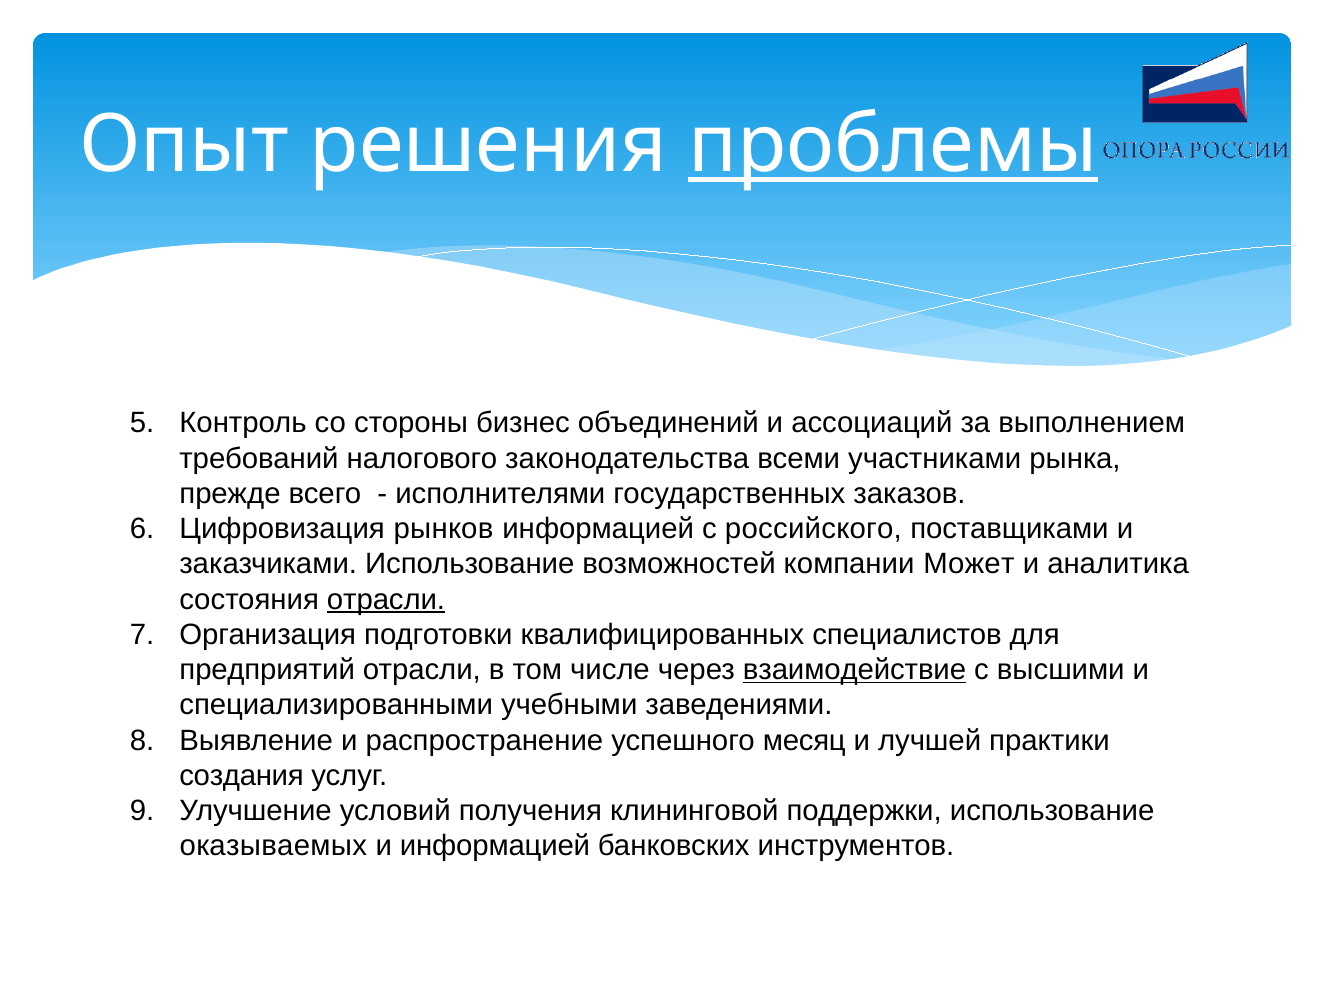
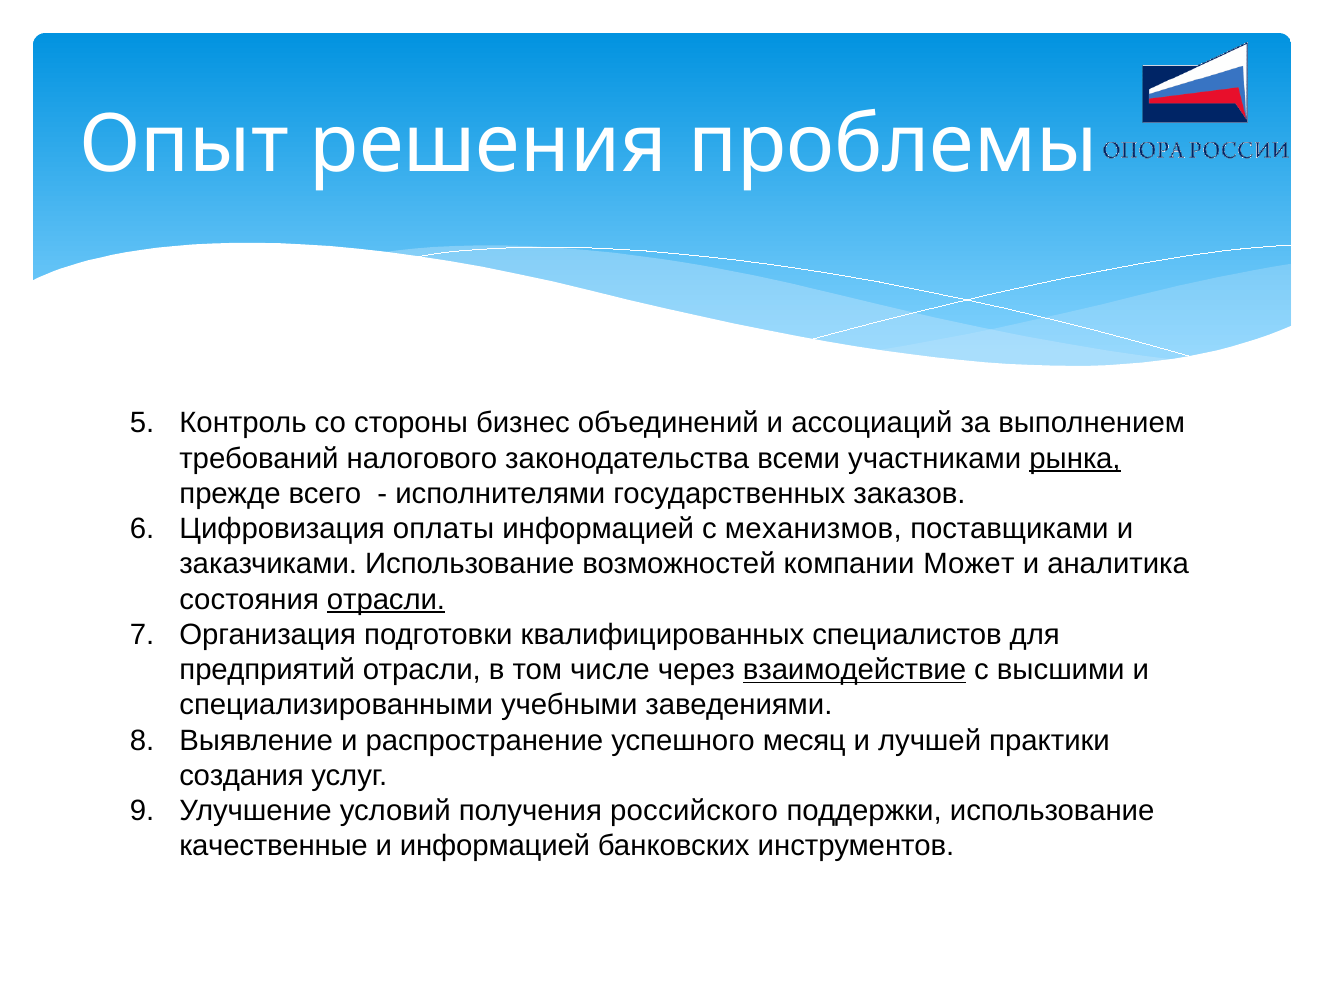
проблемы underline: present -> none (893, 145)
рынка underline: none -> present (1075, 459)
рынков: рынков -> оплаты (444, 529)
российского: российского -> механизмов (813, 529)
клининговой: клининговой -> российского (694, 811)
оказываемых: оказываемых -> качественные (274, 846)
